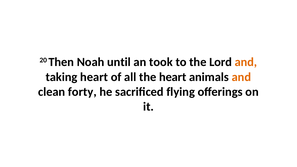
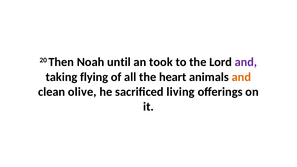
and colour: orange -> purple (246, 62)
taking heart: heart -> flying (94, 77)
forty: forty -> olive (82, 92)
flying: flying -> living (181, 92)
